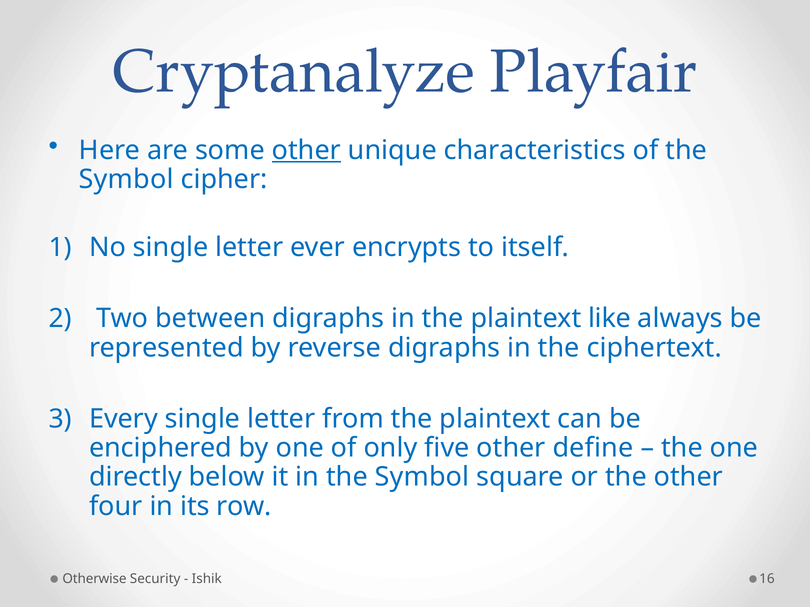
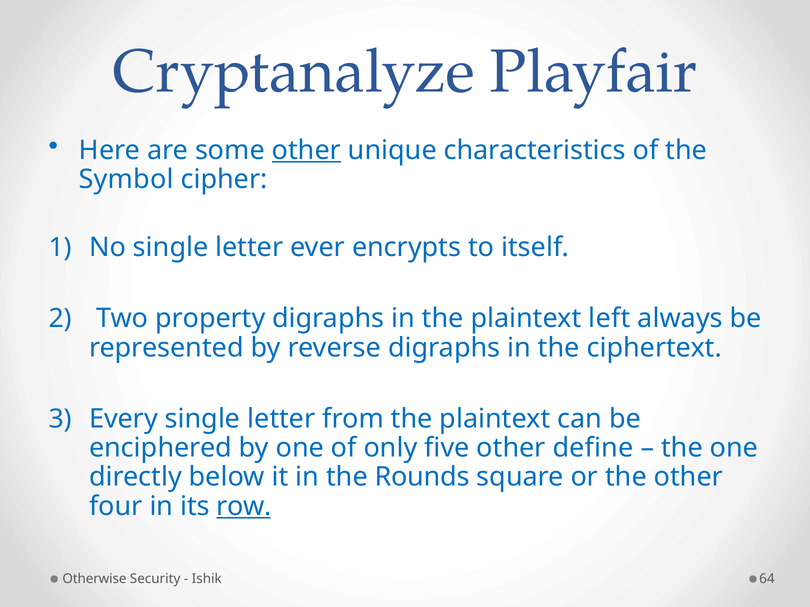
between: between -> property (210, 319)
like: like -> left (609, 319)
in the Symbol: Symbol -> Rounds (422, 477)
row underline: none -> present (244, 507)
16: 16 -> 64 (767, 579)
